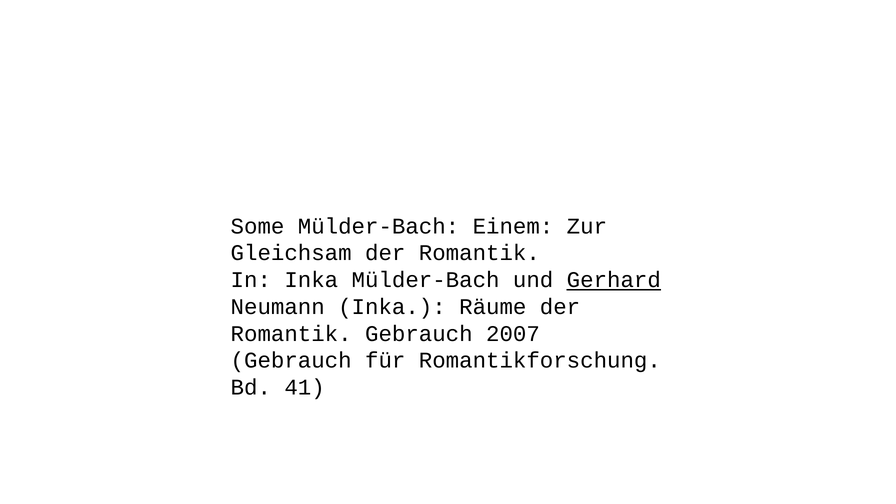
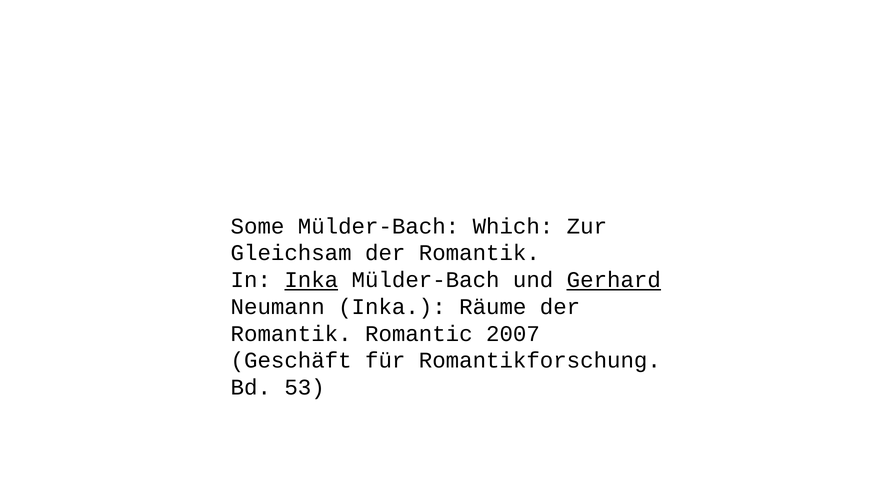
Einem: Einem -> Which (513, 226)
Inka underline: none -> present (311, 280)
Romantik Gebrauch: Gebrauch -> Romantic (419, 334)
Gebrauch: Gebrauch -> Geschäft (291, 361)
41: 41 -> 53 (305, 387)
